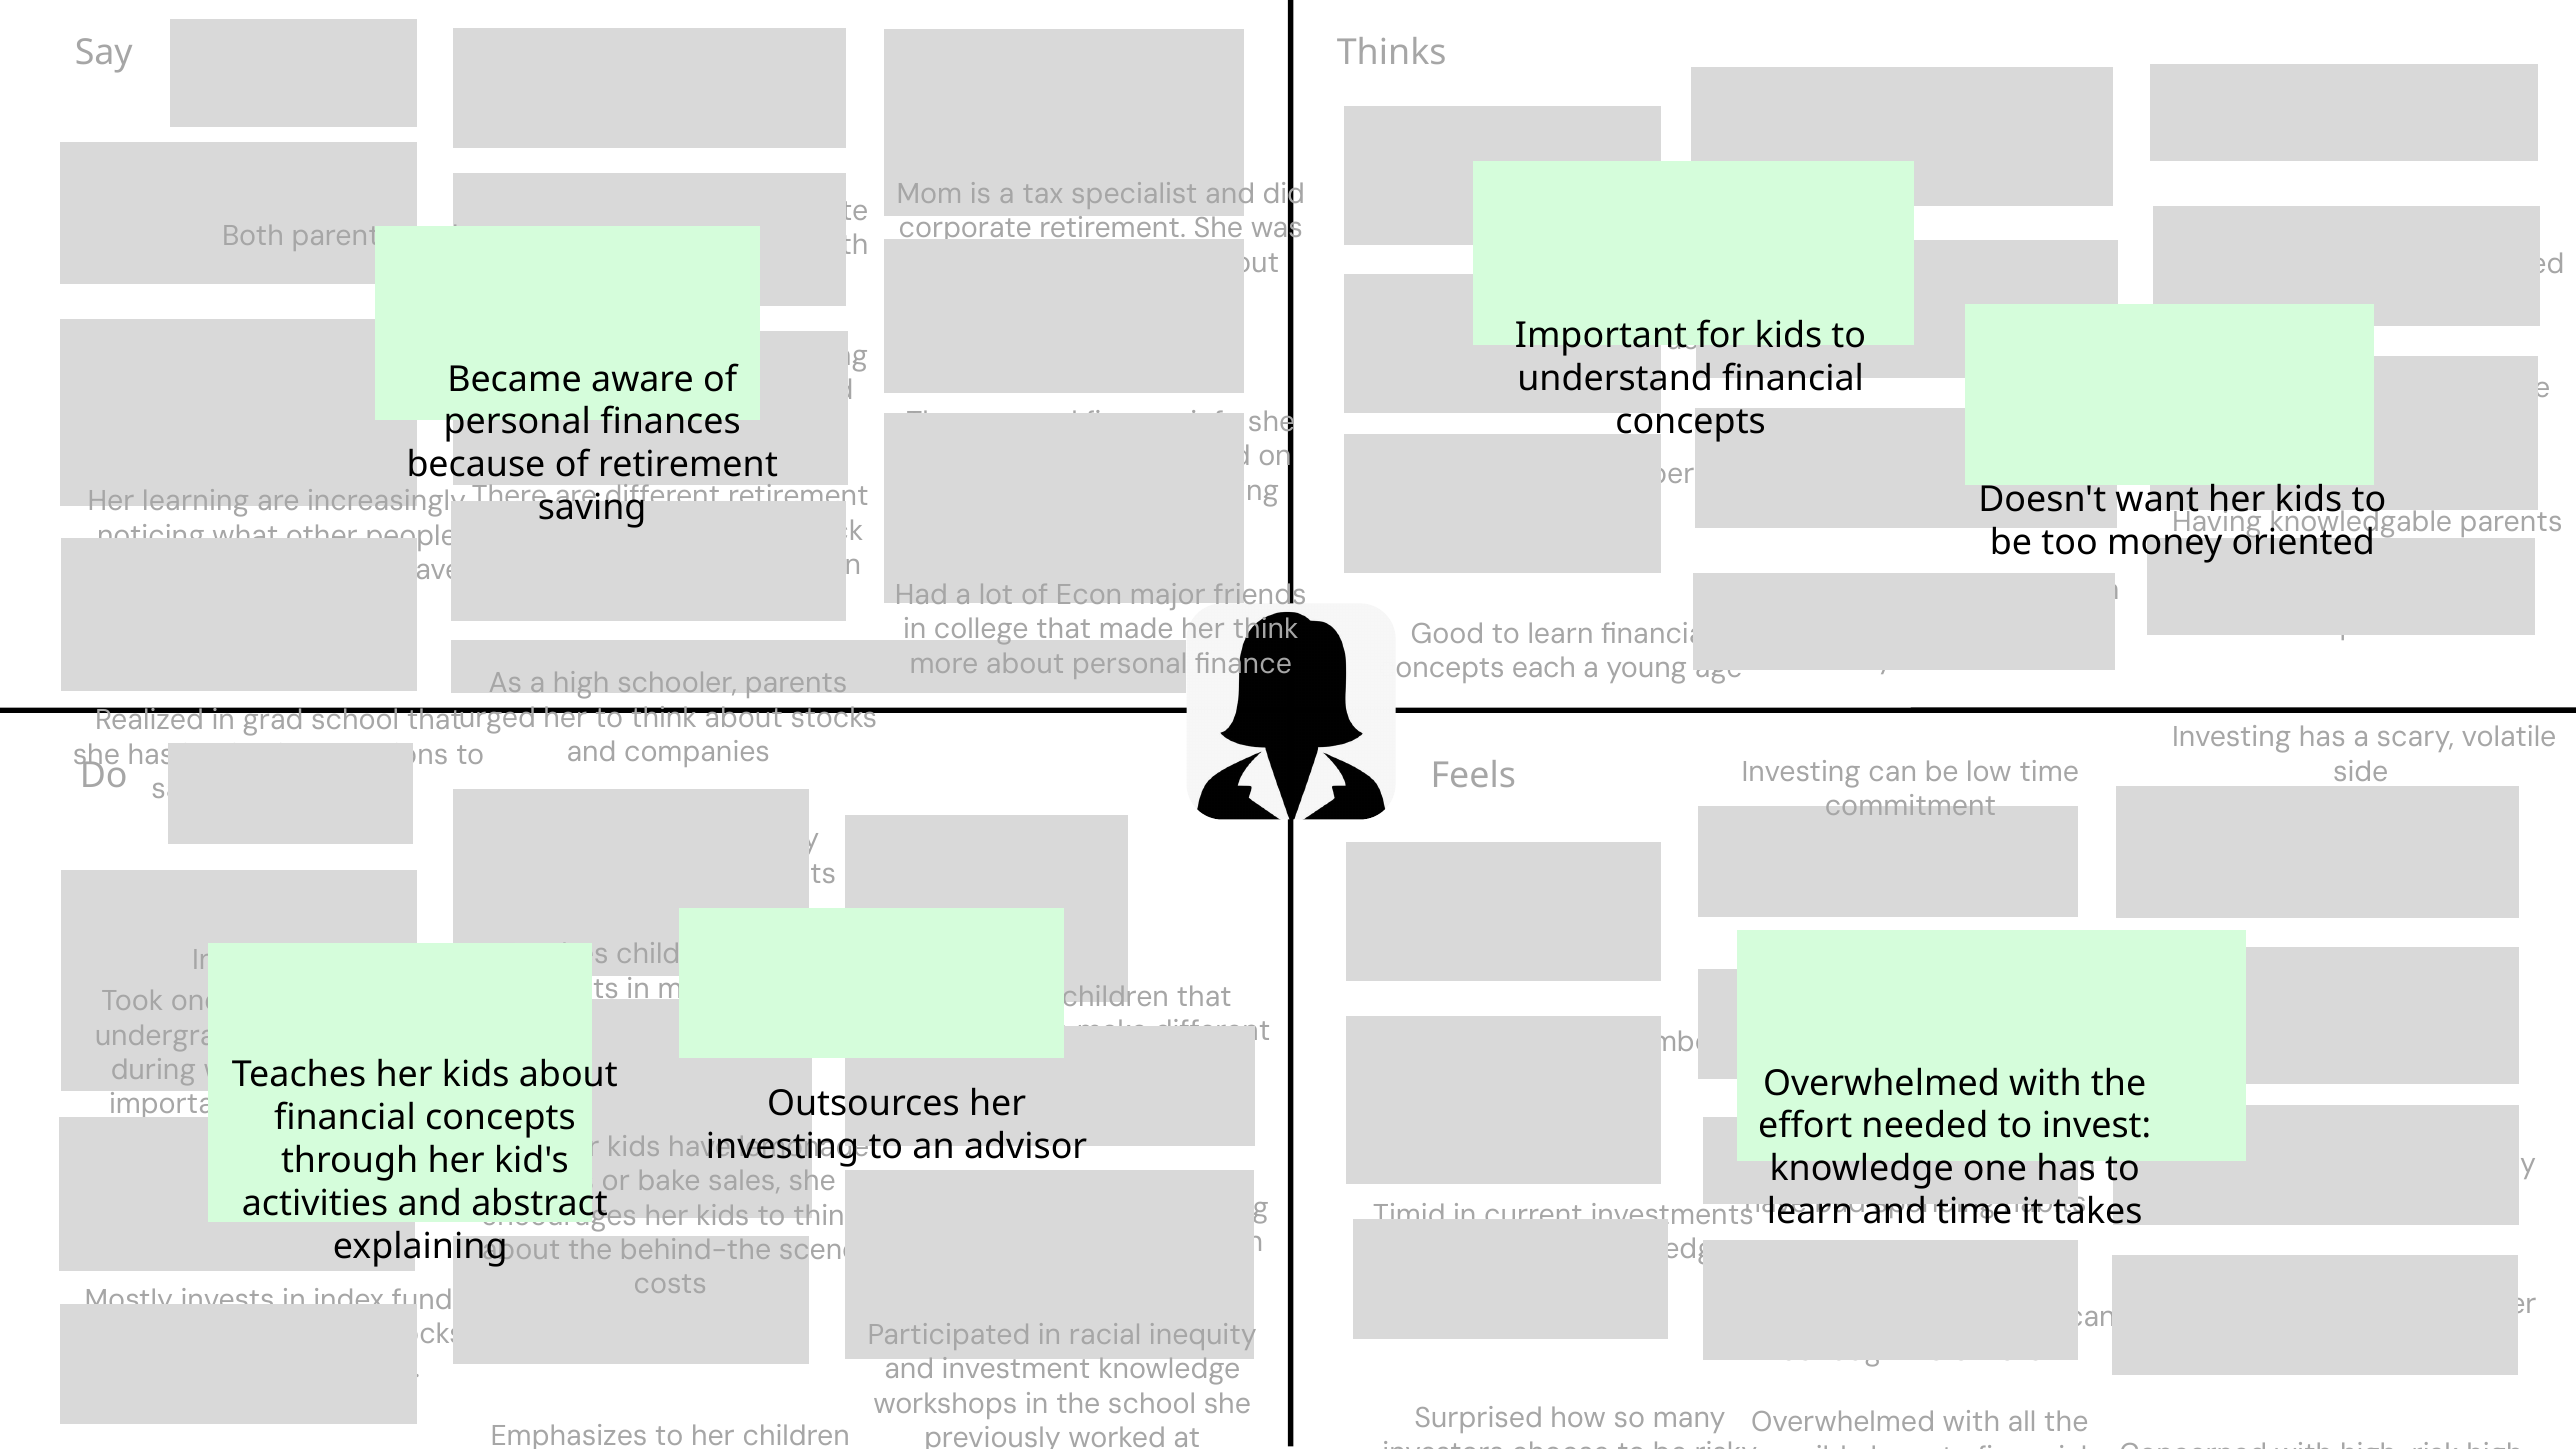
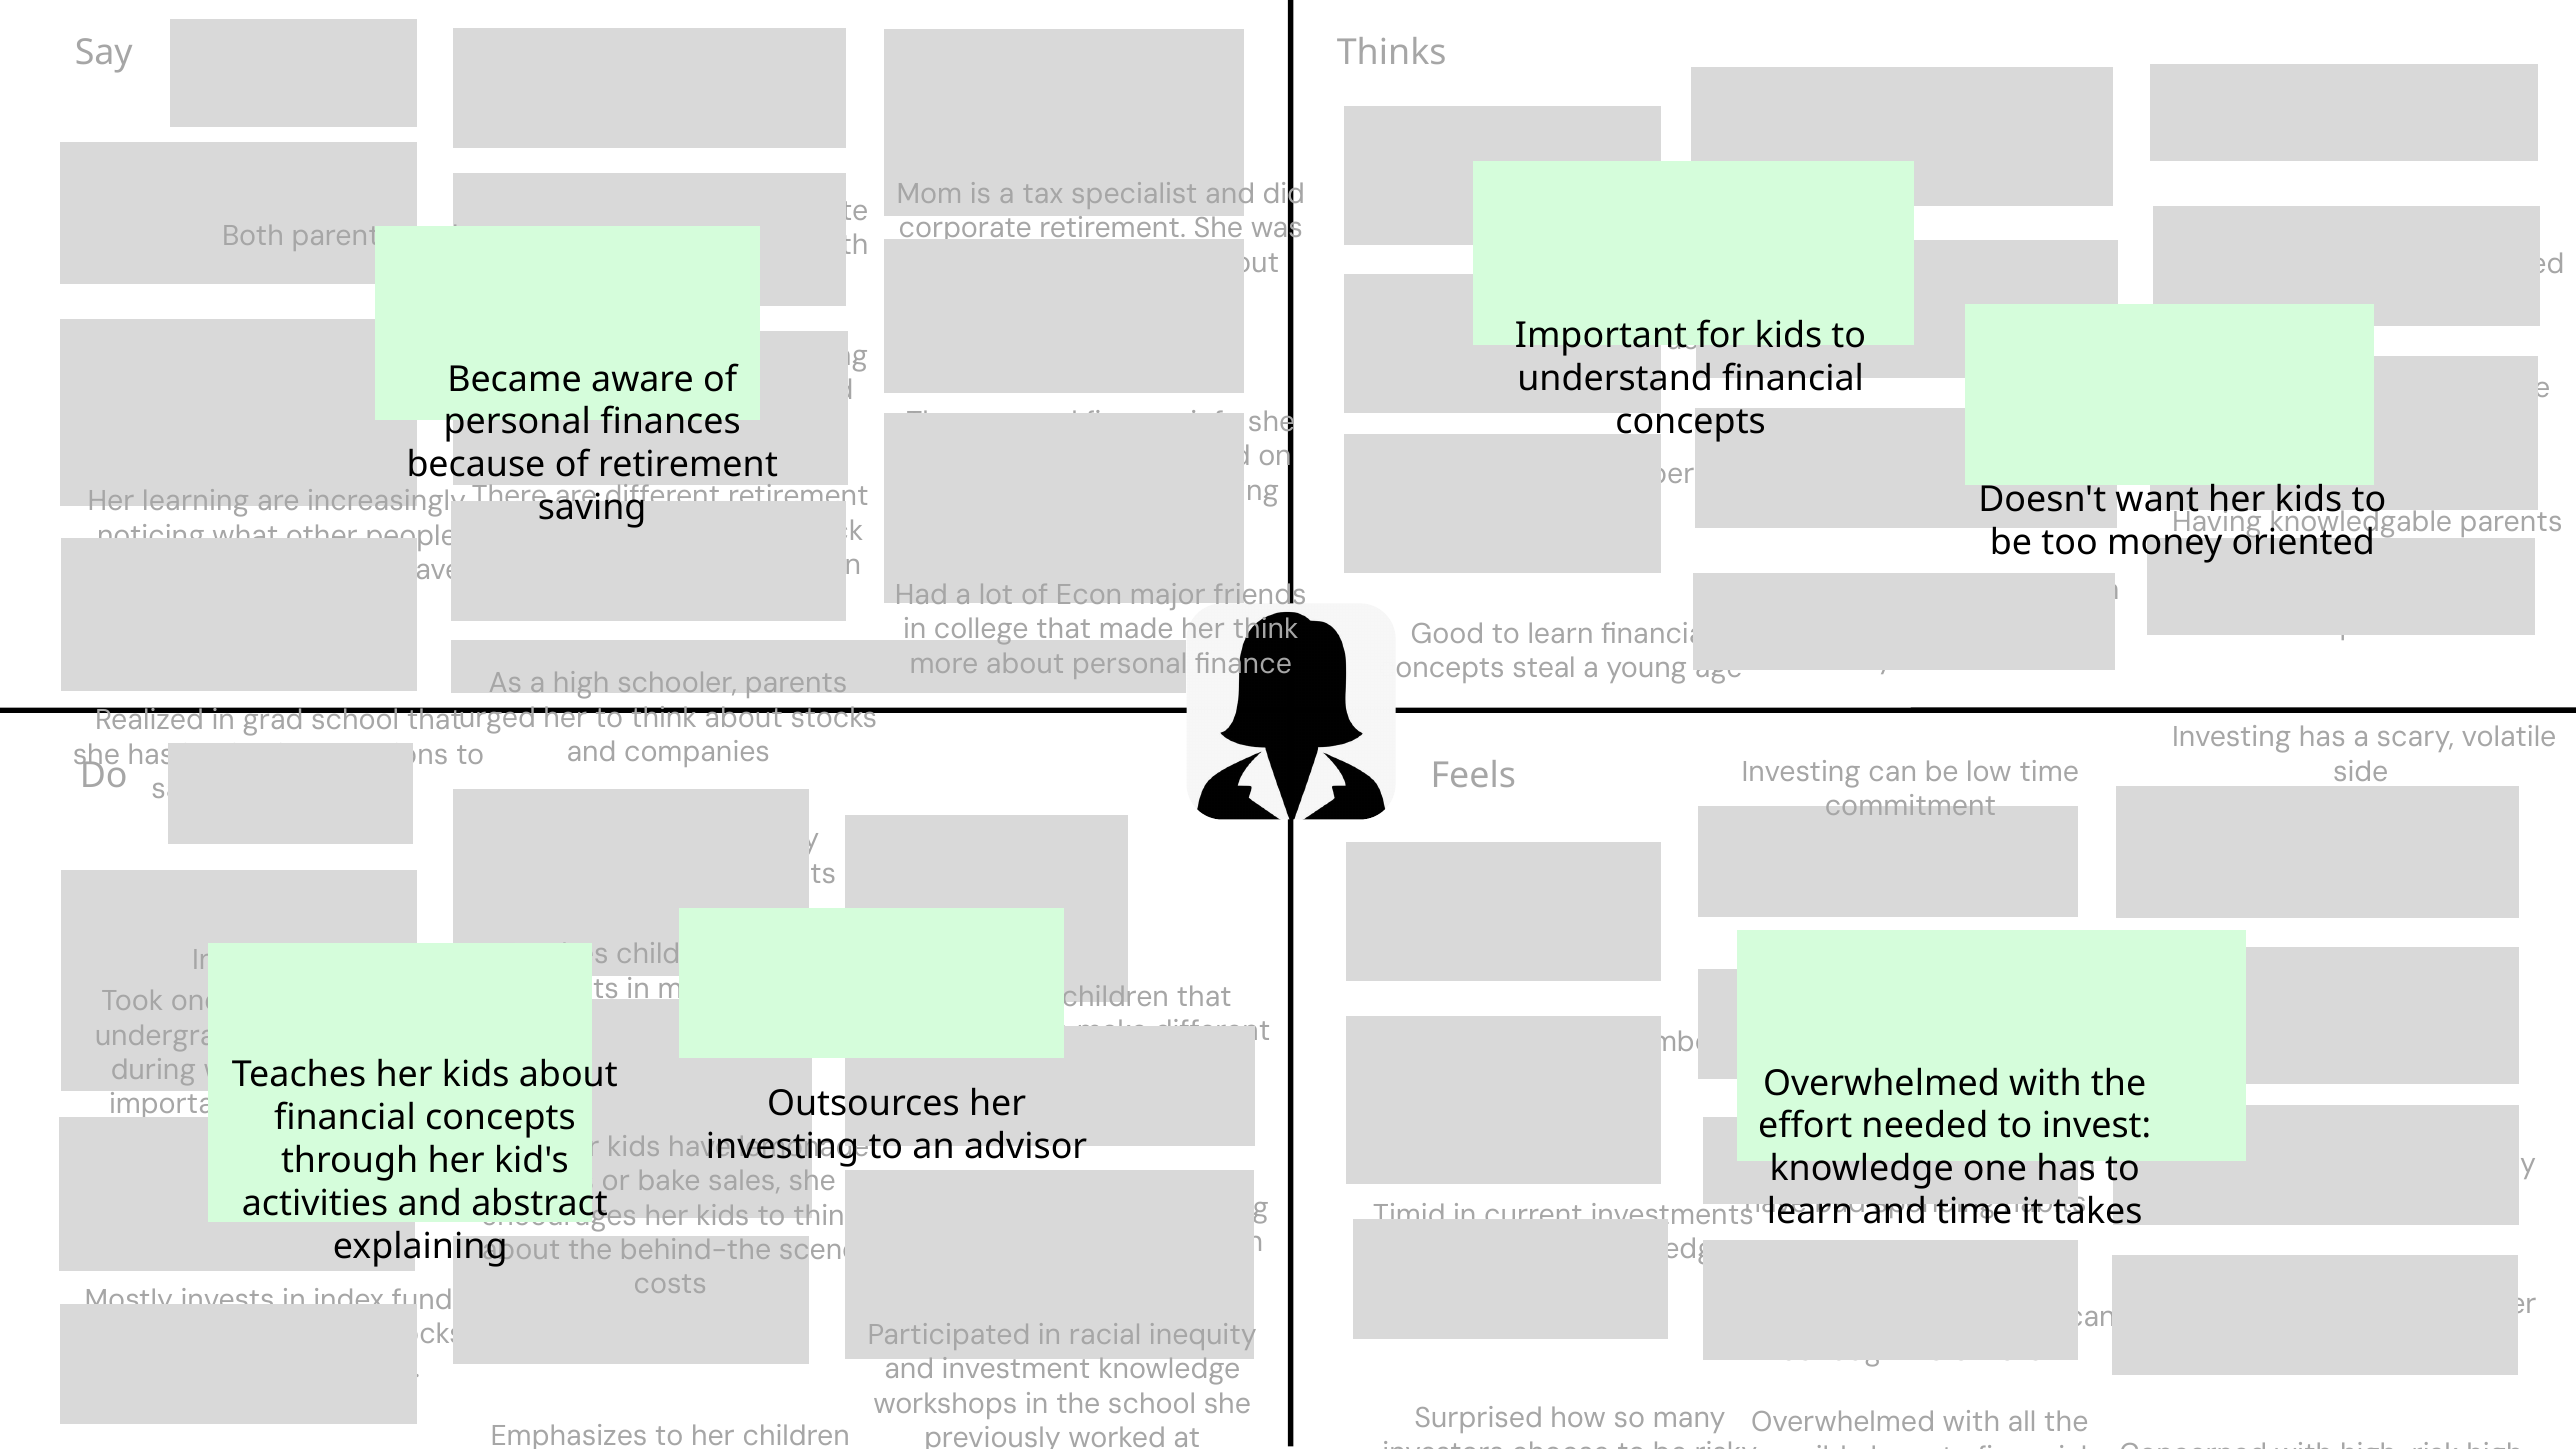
each: each -> steal (1544, 668)
